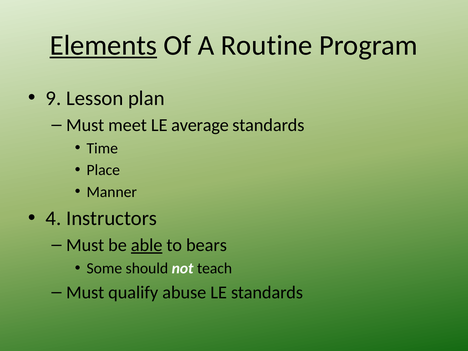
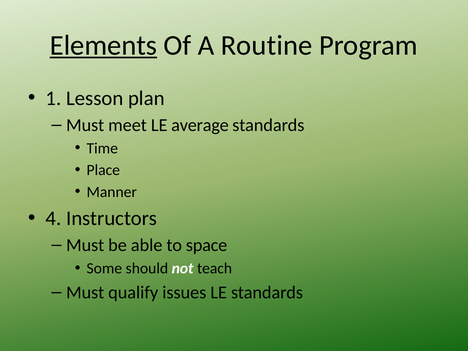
9: 9 -> 1 (54, 98)
able underline: present -> none (147, 245)
bears: bears -> space (207, 245)
abuse: abuse -> issues (184, 293)
